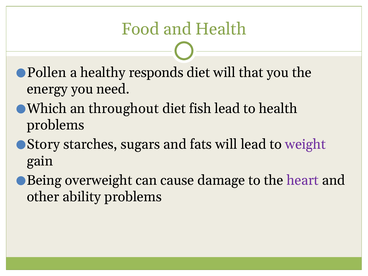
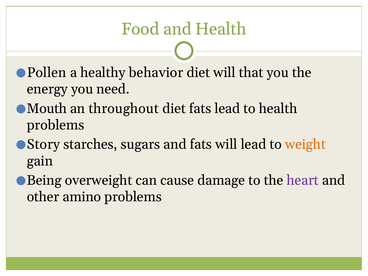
responds: responds -> behavior (156, 73)
Which: Which -> Mouth (47, 108)
diet fish: fish -> fats (200, 108)
weight colour: purple -> orange (305, 144)
ability: ability -> amino (82, 197)
